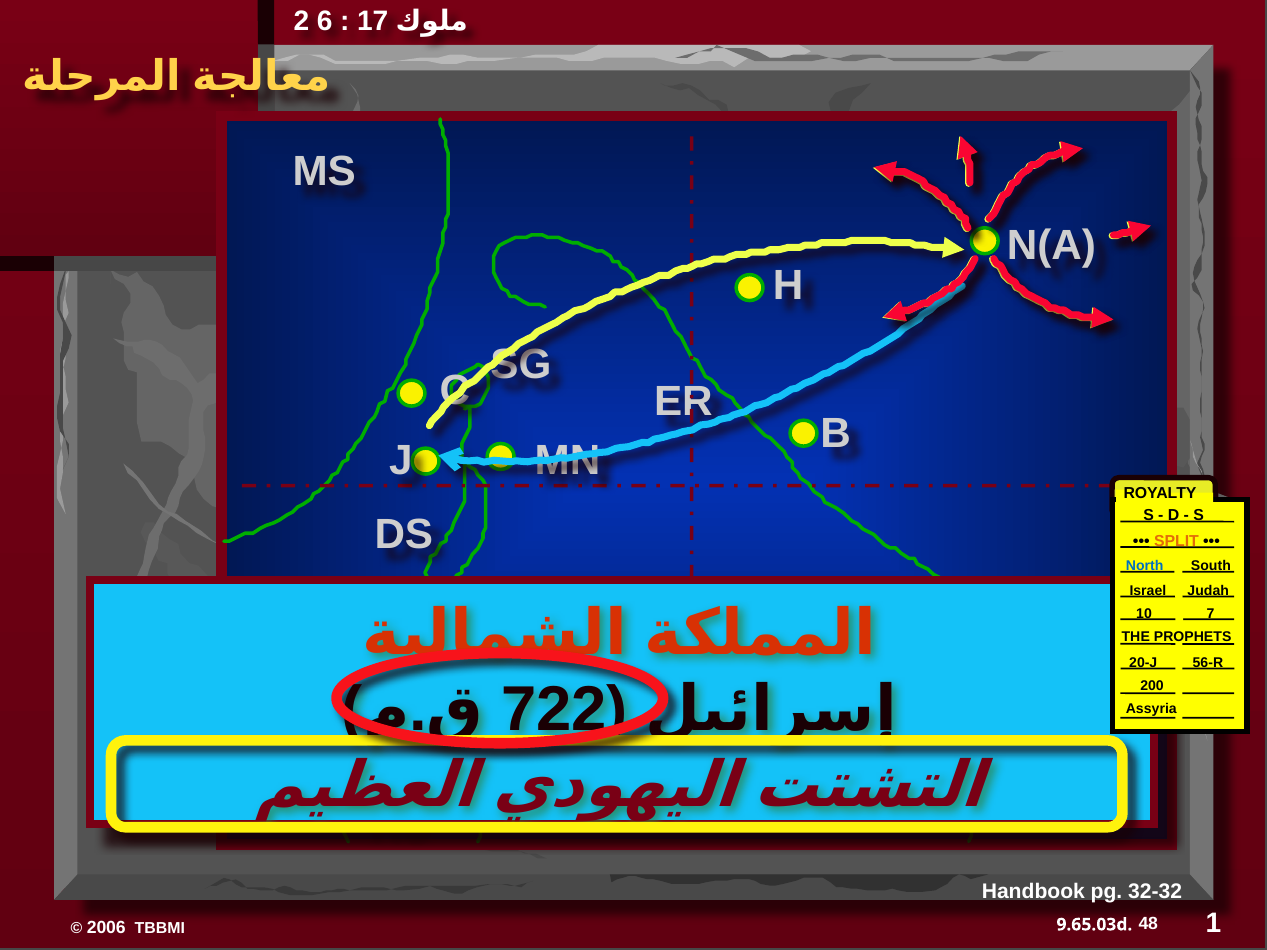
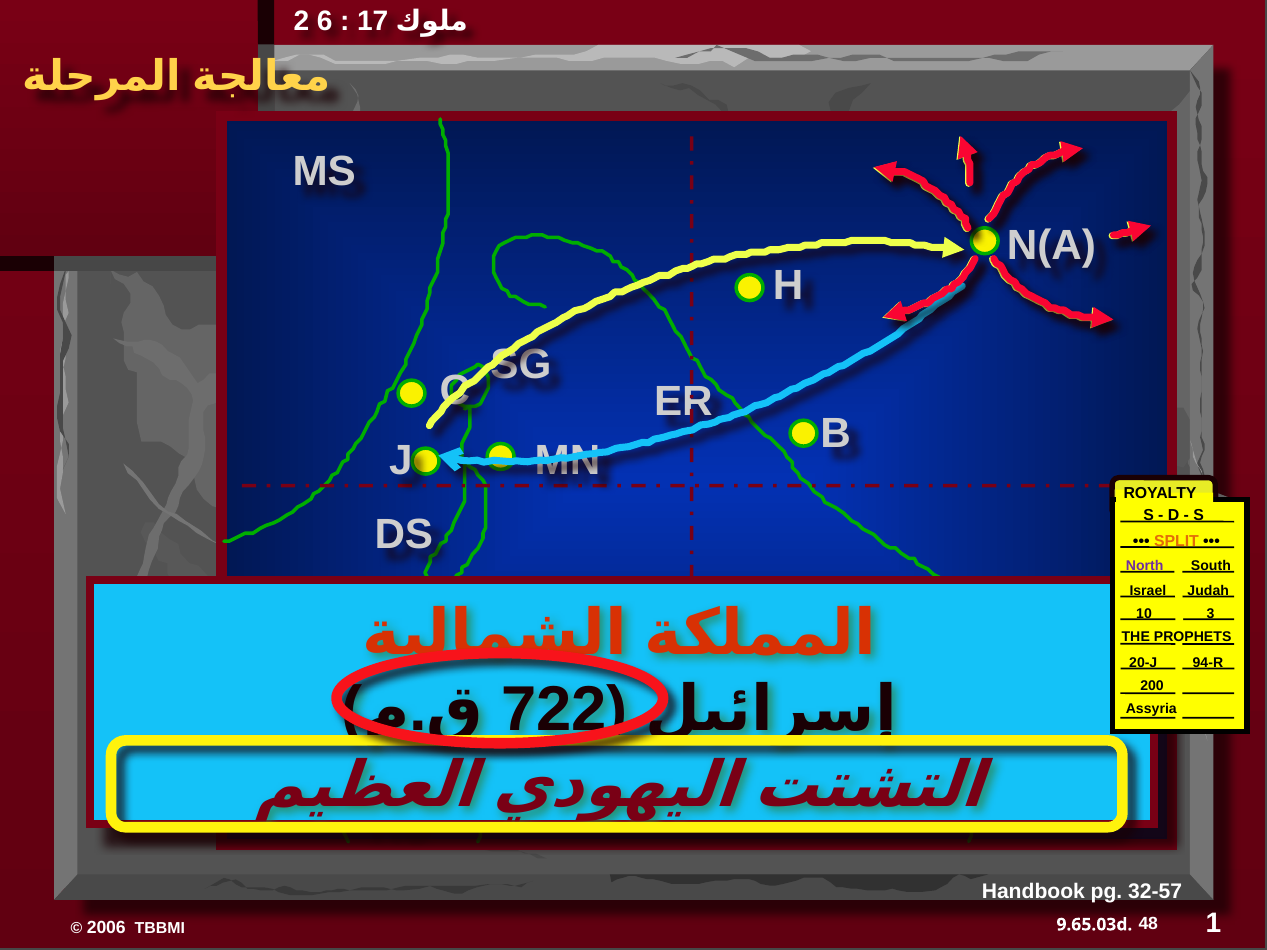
North colour: blue -> purple (1145, 566)
7: 7 -> 3 (1211, 614)
56-R: 56-R -> 94-R (1208, 663)
32-32: 32-32 -> 32-57 (1155, 891)
